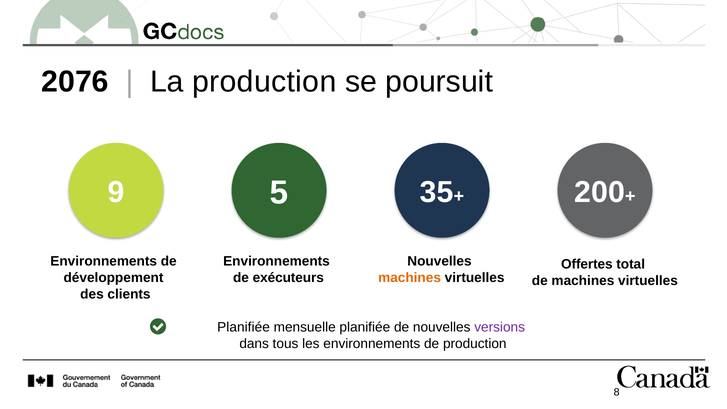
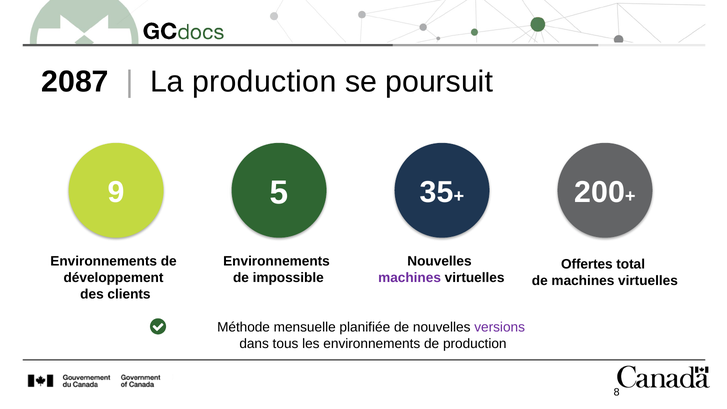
2076: 2076 -> 2087 (75, 82)
exécuteurs: exécuteurs -> impossible (288, 278)
machines colour: orange -> purple (410, 278)
Planifiée: Planifiée -> Méthode (244, 327)
